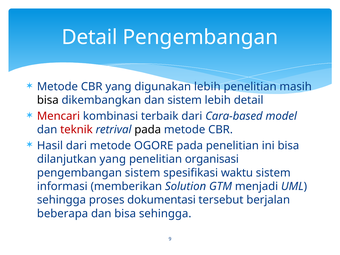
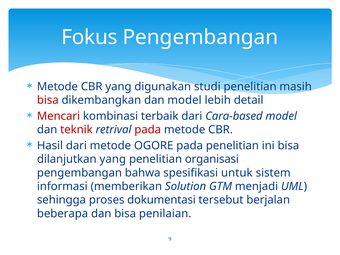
Detail: Detail -> Fokus (89, 37)
digunakan lebih: lebih -> studi (207, 87)
bisa colour: black -> red (48, 100)
dan sistem: sistem -> model (185, 100)
pada colour: black -> red (148, 130)
pengembangan sistem: sistem -> bahwa (143, 173)
waktu: waktu -> untuk (237, 173)
bisa sehingga: sehingga -> penilaian (165, 214)
